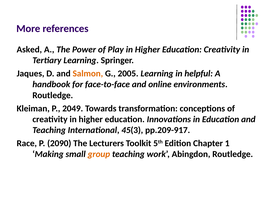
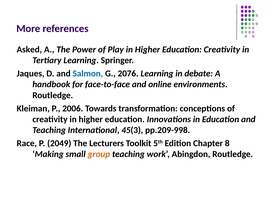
Salmon colour: orange -> blue (88, 73)
2005: 2005 -> 2076 (128, 73)
helpful: helpful -> debate (199, 73)
2049: 2049 -> 2006 (73, 108)
pp.209-917: pp.209-917 -> pp.209-998 (168, 130)
2090: 2090 -> 2049 (59, 143)
1: 1 -> 8 (227, 143)
